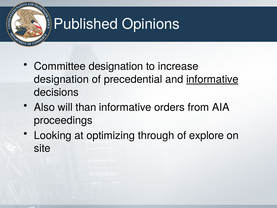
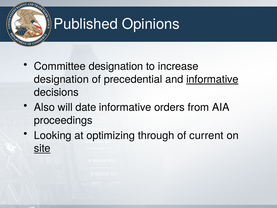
than: than -> date (86, 107)
explore: explore -> current (206, 135)
site underline: none -> present (42, 148)
